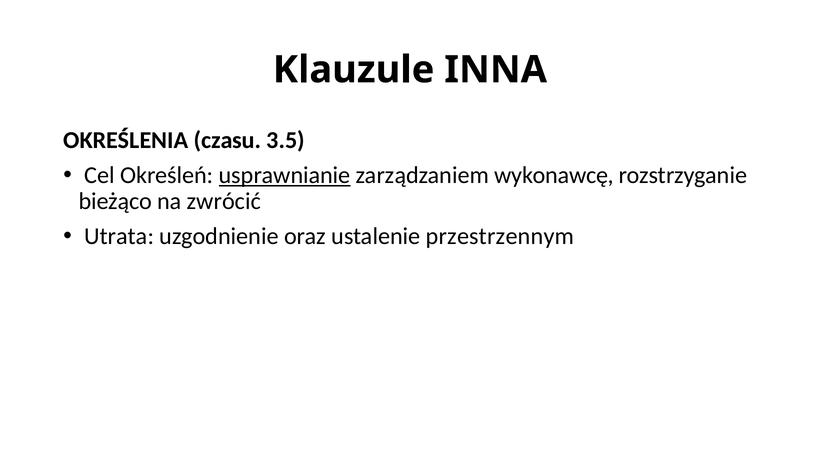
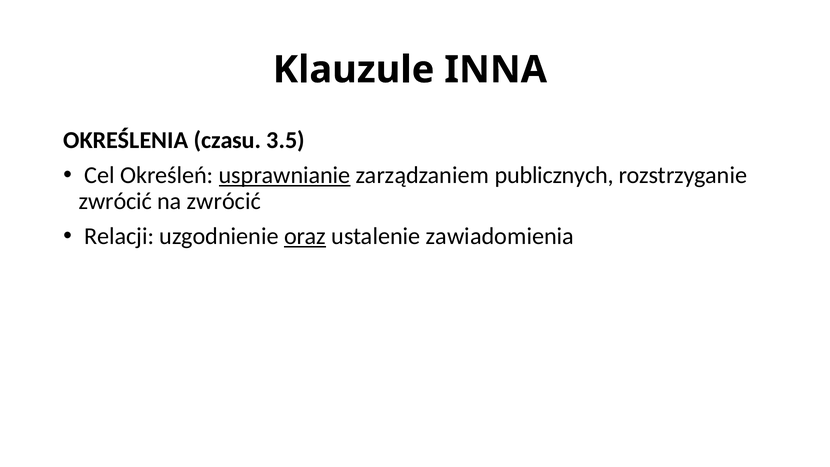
wykonawcę: wykonawcę -> publicznych (554, 175)
bieżąco: bieżąco -> zwrócić (115, 201)
Utrata: Utrata -> Relacji (119, 236)
oraz underline: none -> present (305, 236)
przestrzennym: przestrzennym -> zawiadomienia (500, 236)
